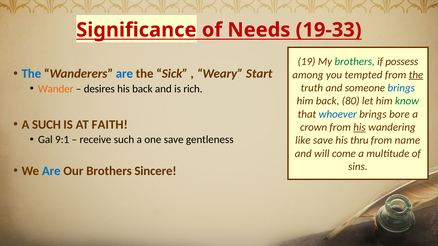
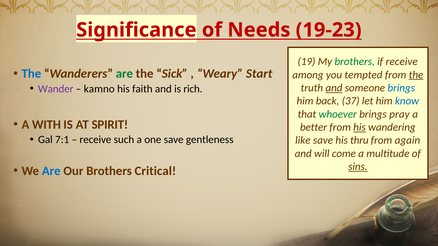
19-33: 19-33 -> 19-23 (329, 30)
if possess: possess -> receive (402, 62)
are colour: blue -> green (124, 74)
Wander colour: orange -> purple (56, 89)
desires: desires -> kamno (99, 89)
his back: back -> faith (142, 89)
and underline: none -> present (334, 88)
80: 80 -> 37 (351, 101)
know colour: green -> blue (407, 101)
whoever colour: blue -> green (338, 114)
bore: bore -> pray (399, 114)
A SUCH: SUCH -> WITH (46, 125)
FAITH: FAITH -> SPIRIT (110, 125)
crown: crown -> better (314, 127)
9:1: 9:1 -> 7:1 (62, 140)
name: name -> again (407, 141)
sins underline: none -> present (358, 167)
Sincere: Sincere -> Critical (155, 171)
